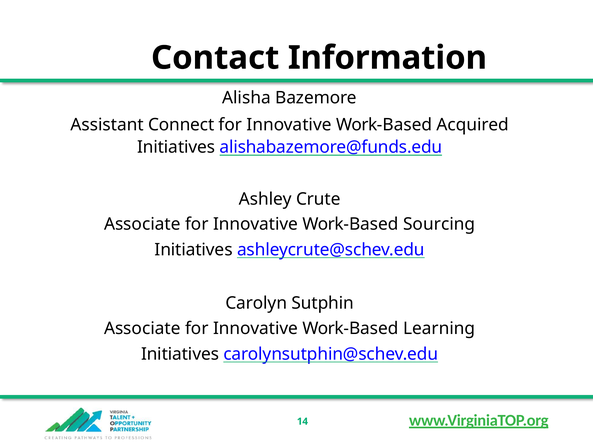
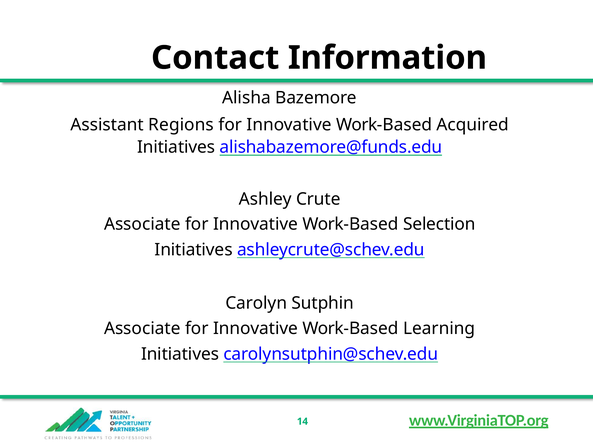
Connect: Connect -> Regions (181, 125)
Sourcing: Sourcing -> Selection (439, 224)
